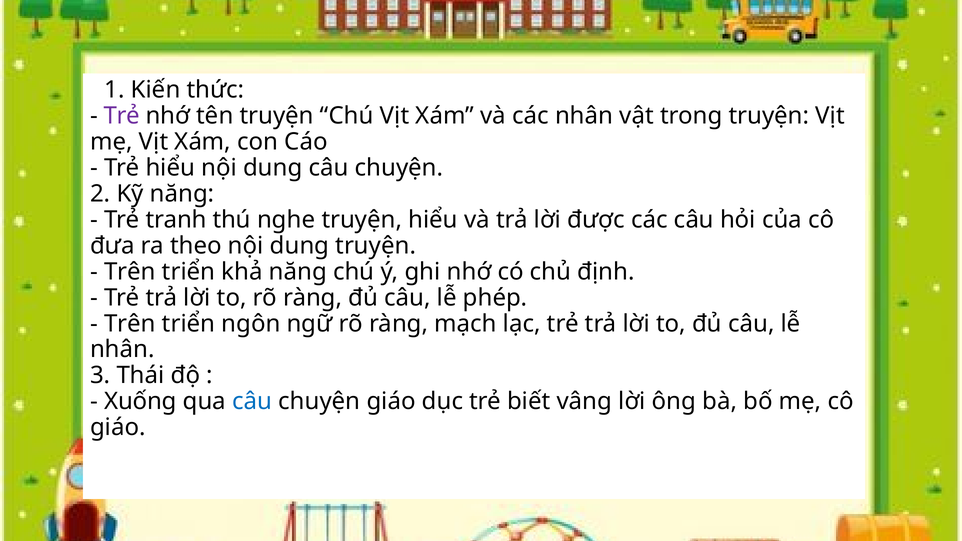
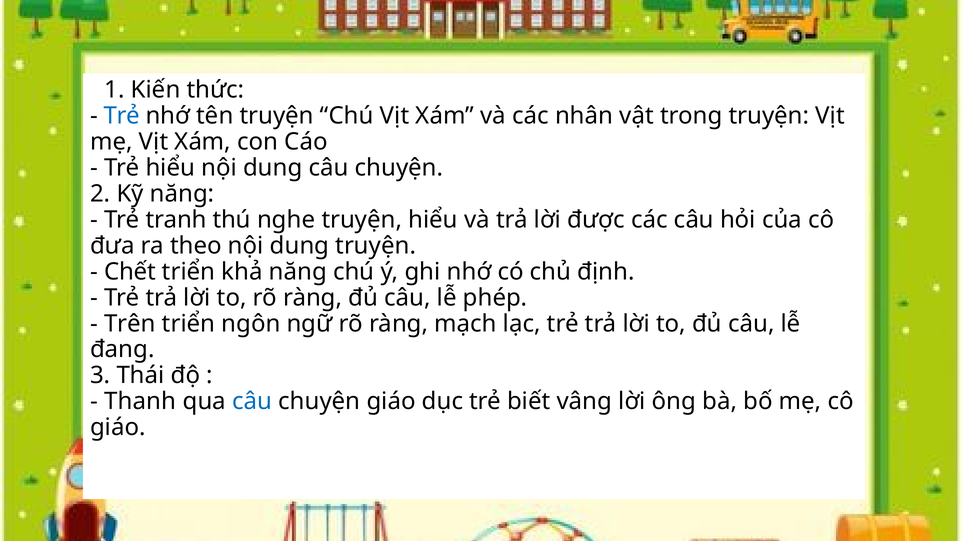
Trẻ colour: purple -> blue (122, 116)
Trên: Trên -> Chết (130, 272)
nhân: nhân -> đang (122, 350)
Xuống: Xuống -> Thanh (140, 402)
